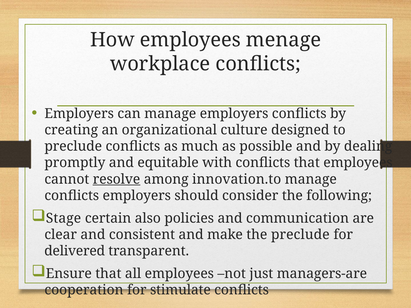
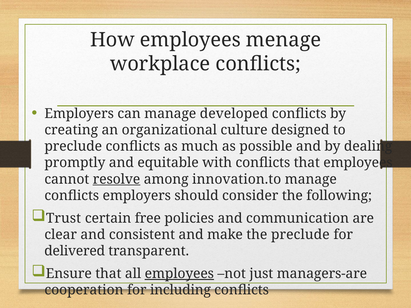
manage employers: employers -> developed (234, 114)
Stage: Stage -> Trust (64, 218)
also: also -> free (148, 218)
employees underline: none -> present (179, 274)
stimulate: stimulate -> including (180, 290)
